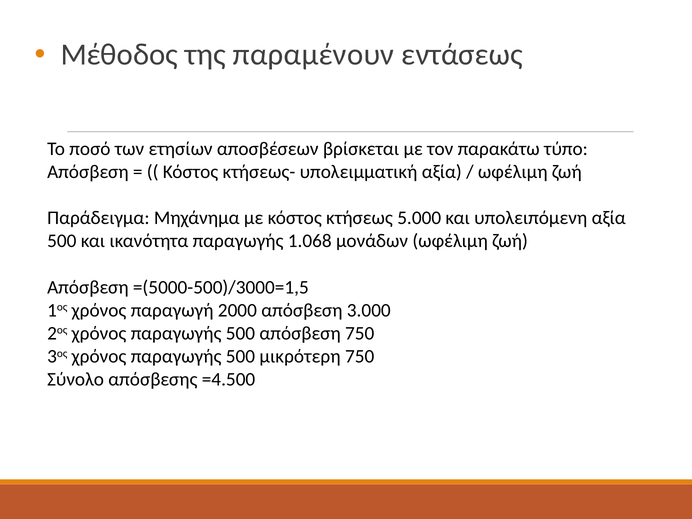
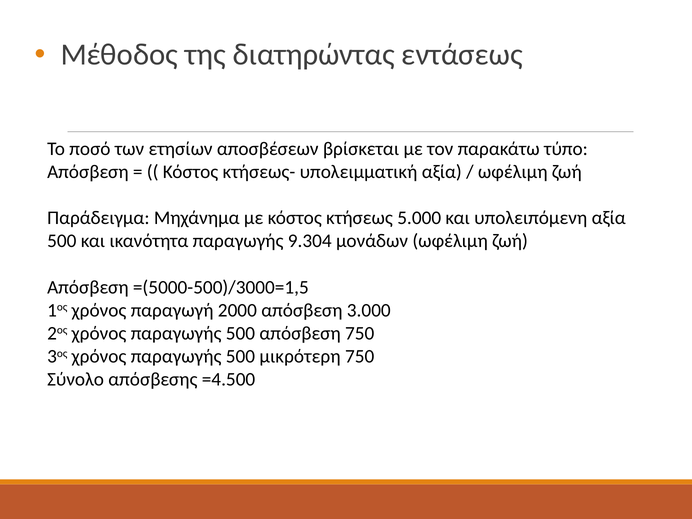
παραμένουν: παραμένουν -> διατηρώντας (314, 54)
1.068: 1.068 -> 9.304 (310, 241)
